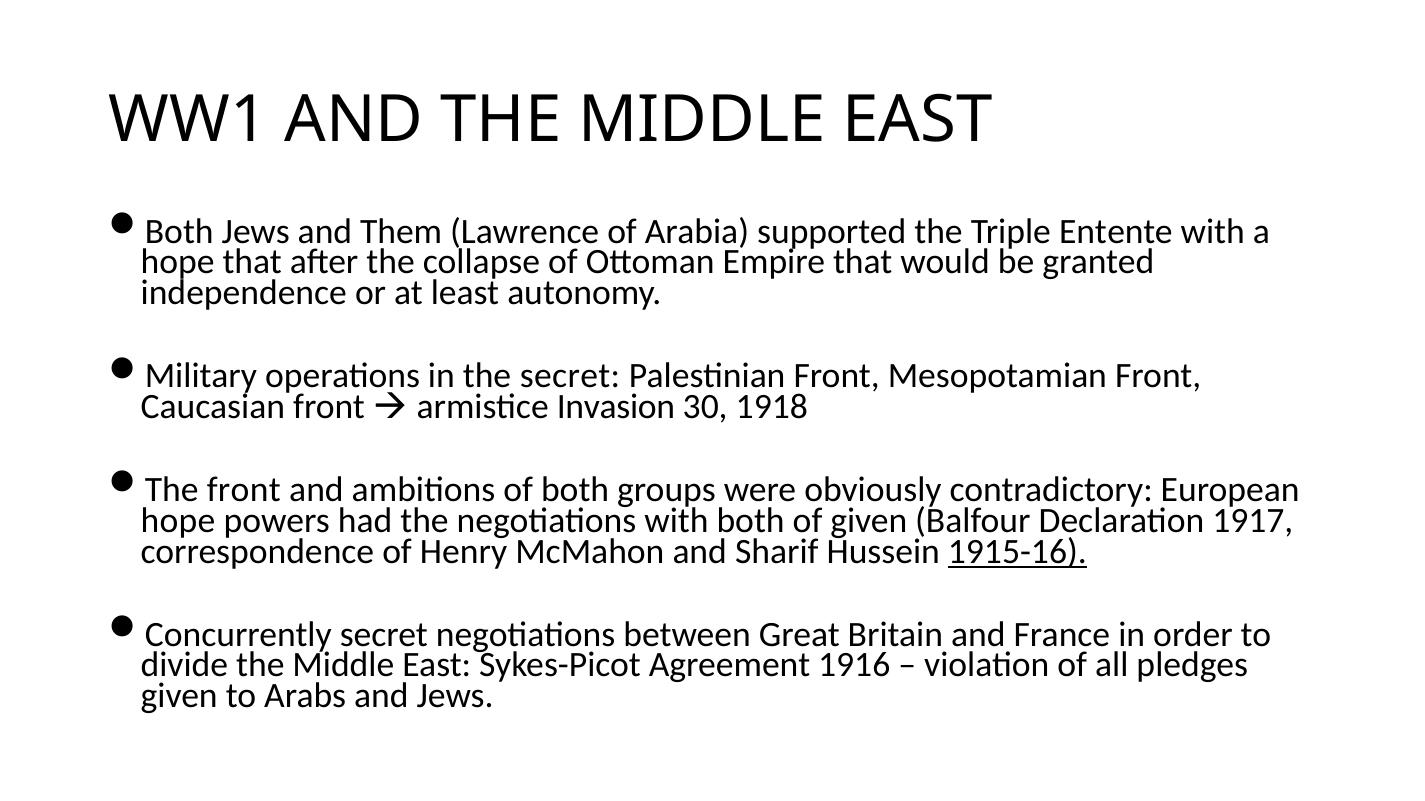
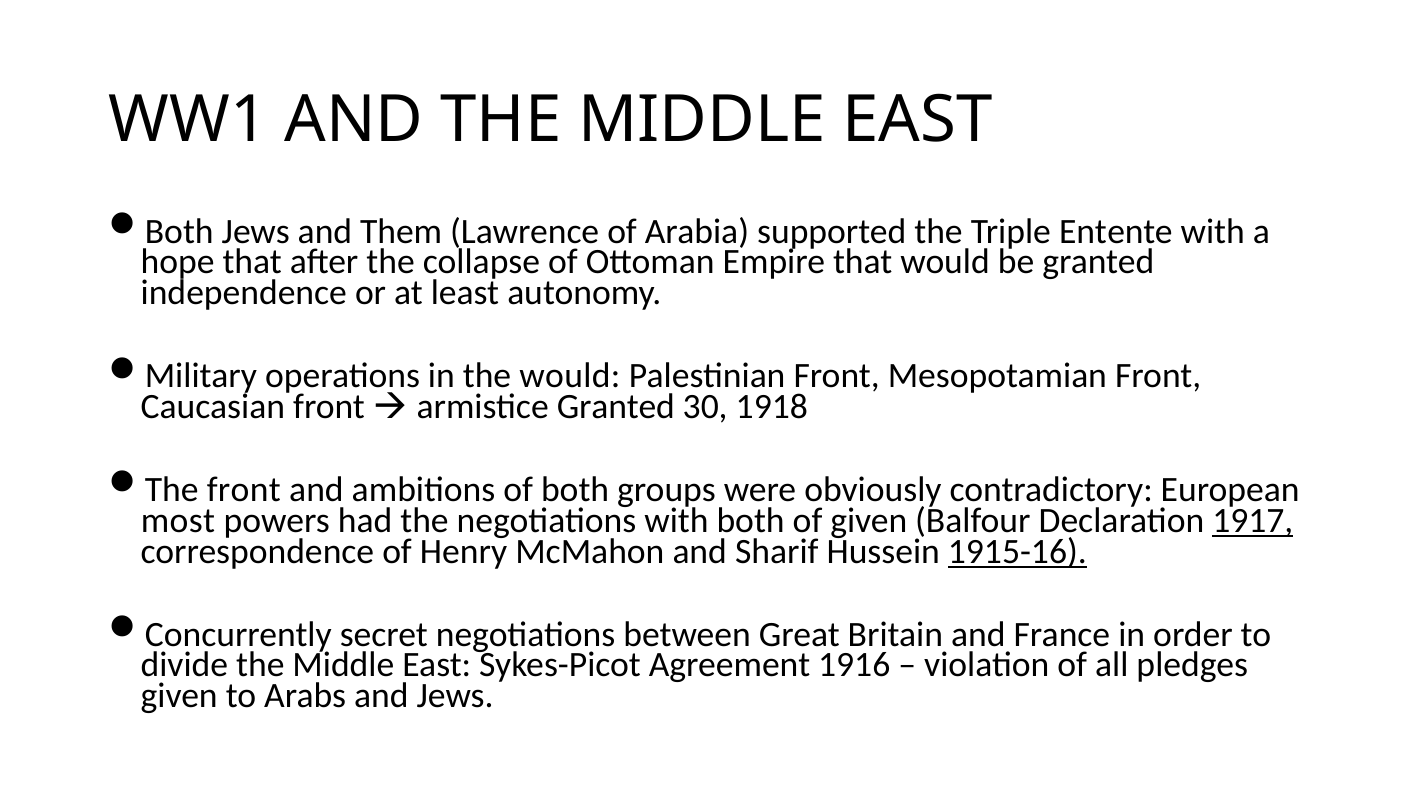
the secret: secret -> would (570, 376)
armistice Invasion: Invasion -> Granted (616, 407)
hope: hope -> most (178, 521)
1917 underline: none -> present (1253, 521)
